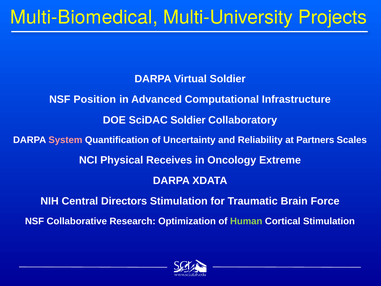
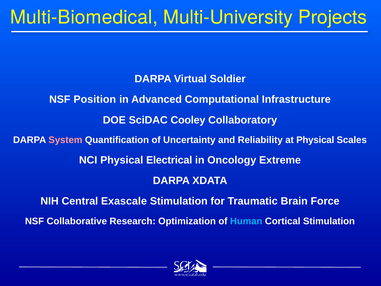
SciDAC Soldier: Soldier -> Cooley (188, 120)
at Partners: Partners -> Physical (315, 140)
Receives: Receives -> Electrical (169, 160)
Directors: Directors -> Exascale (124, 201)
Human colour: light green -> light blue (246, 221)
